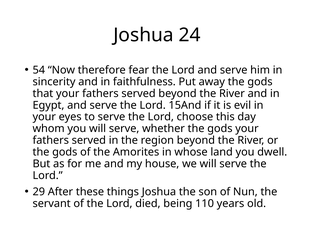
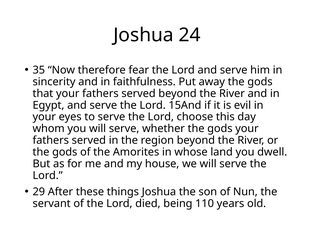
54: 54 -> 35 (39, 70)
